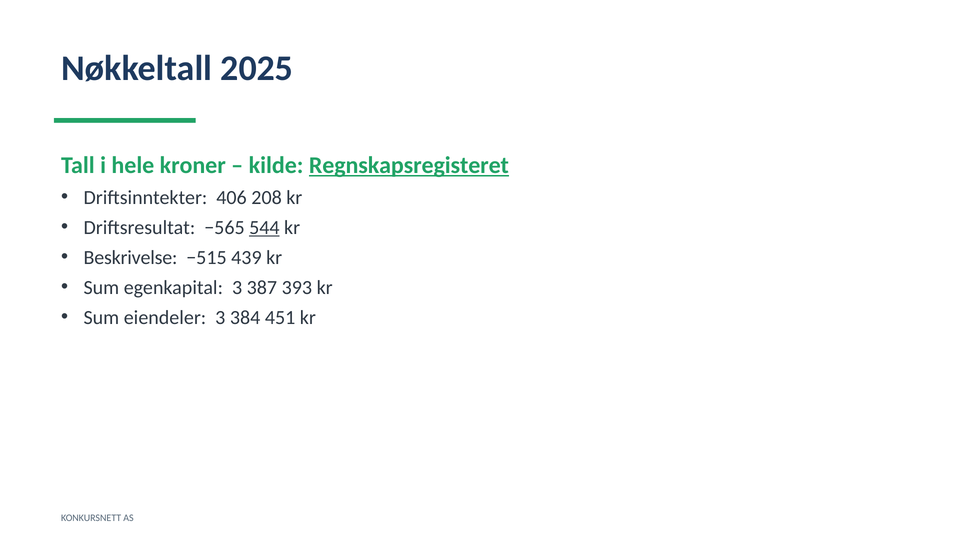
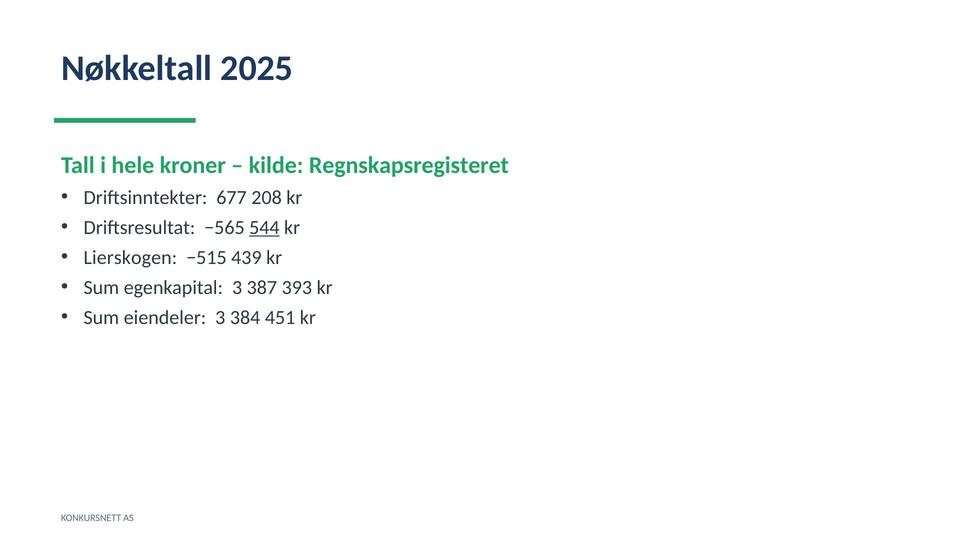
Regnskapsregisteret underline: present -> none (409, 165)
406: 406 -> 677 (232, 197)
Beskrivelse: Beskrivelse -> Lierskogen (130, 257)
